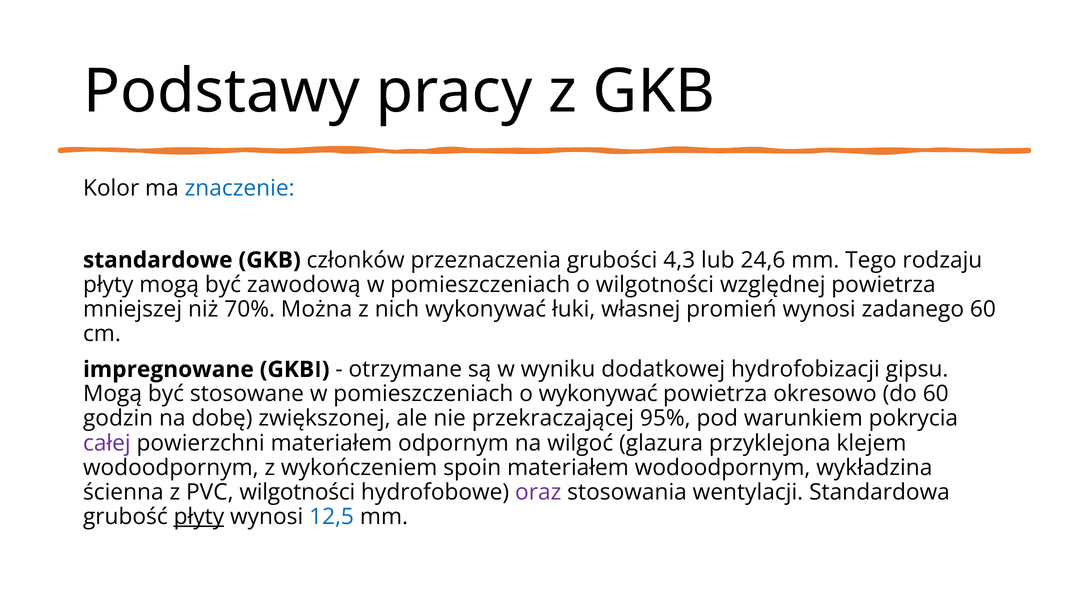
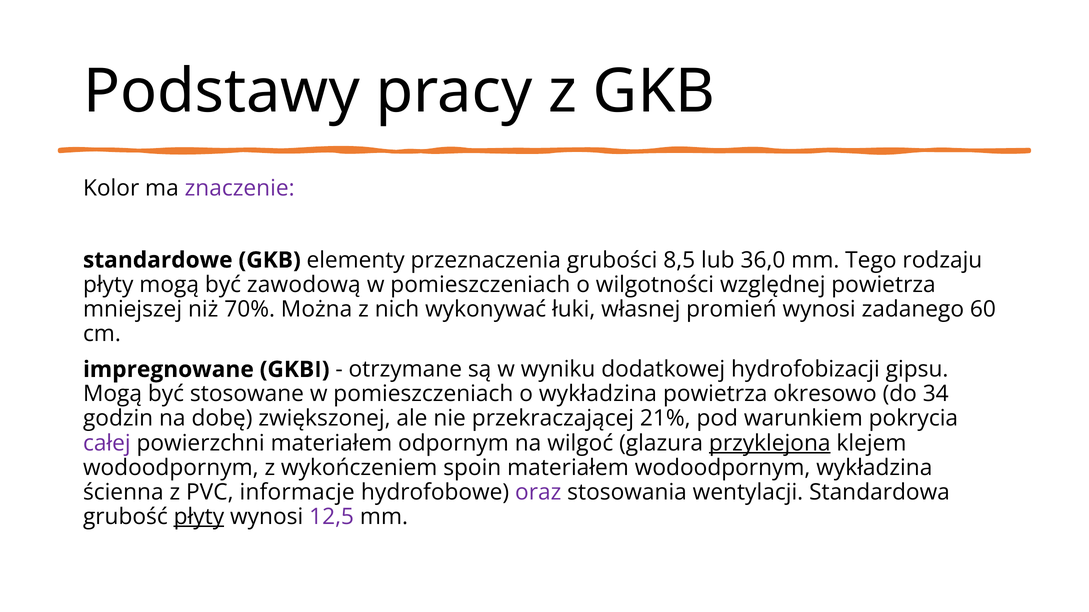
znaczenie colour: blue -> purple (240, 189)
członków: członków -> elementy (356, 260)
4,3: 4,3 -> 8,5 (679, 260)
24,6: 24,6 -> 36,0 (763, 260)
o wykonywać: wykonywać -> wykładzina (598, 394)
do 60: 60 -> 34 (936, 394)
95%: 95% -> 21% (665, 419)
przyklejona underline: none -> present (770, 443)
PVC wilgotności: wilgotności -> informacje (297, 492)
12,5 colour: blue -> purple (332, 517)
